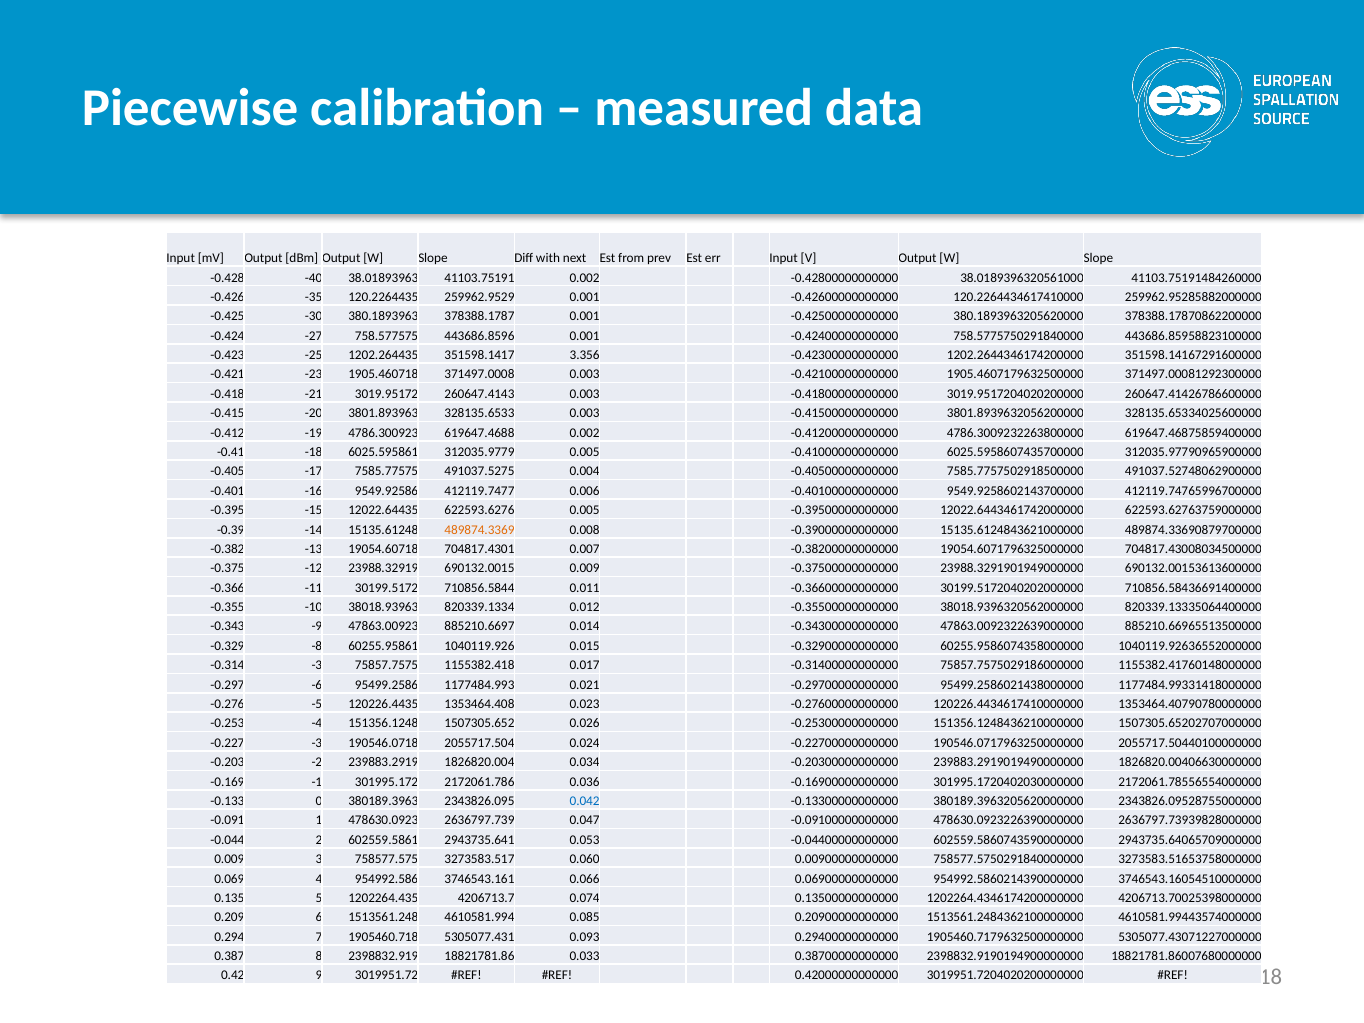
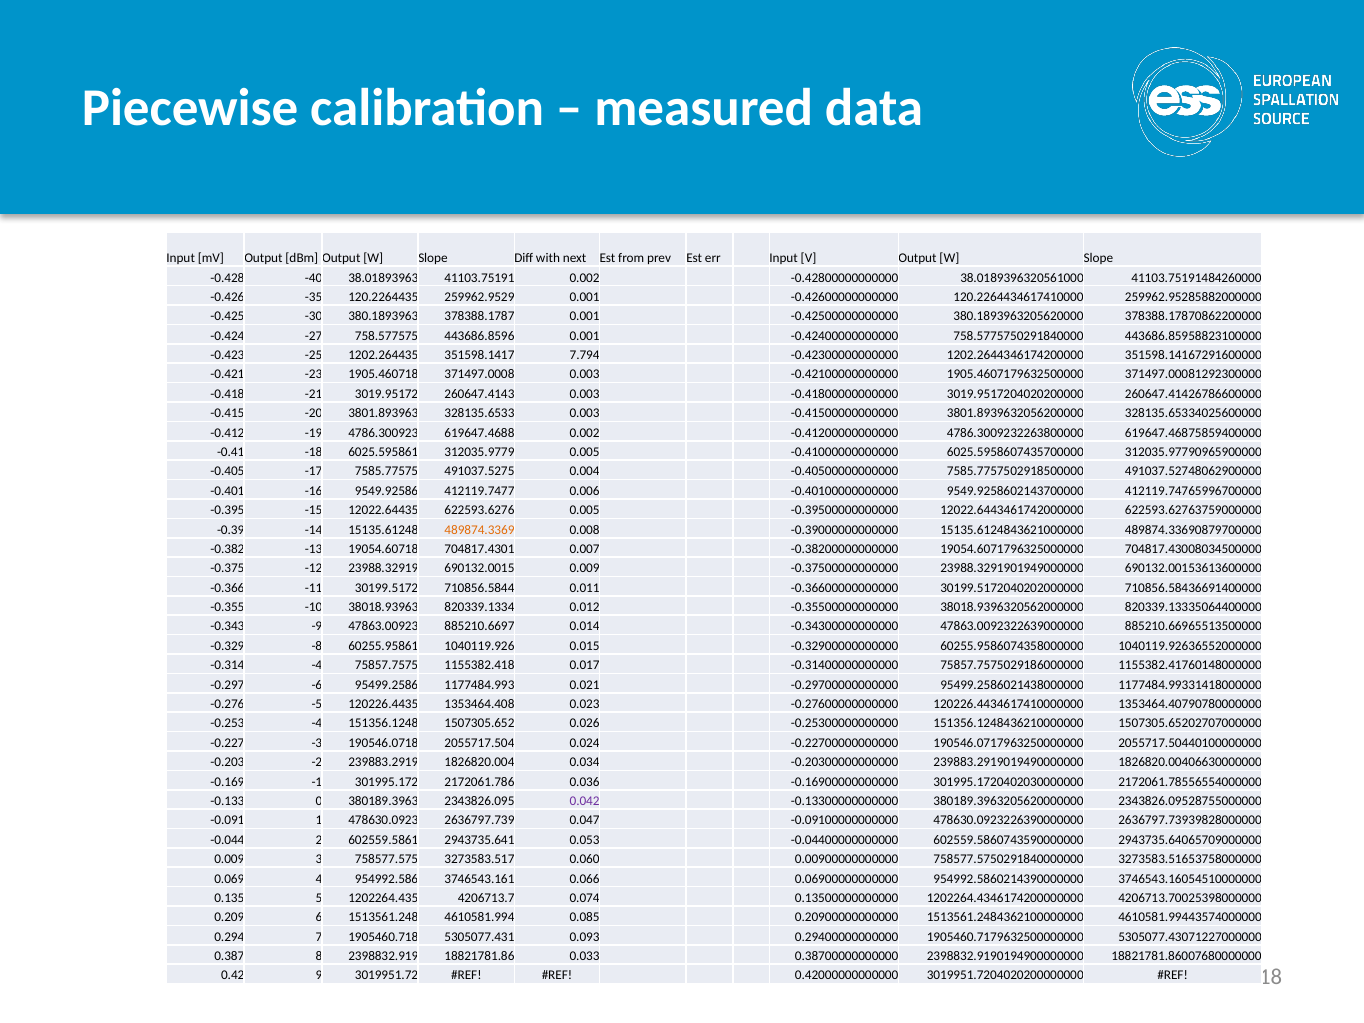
3.356: 3.356 -> 7.794 (585, 355)
-0.314 -3: -3 -> -4 (317, 665)
0.042 colour: blue -> purple (585, 801)
